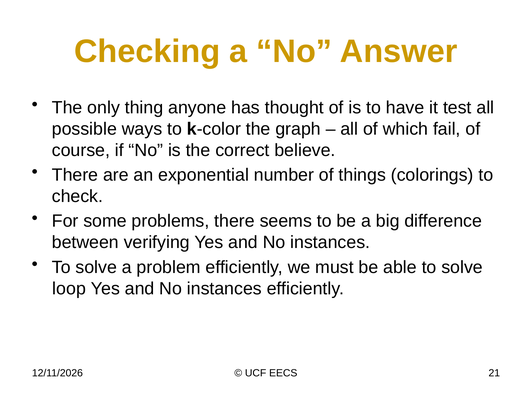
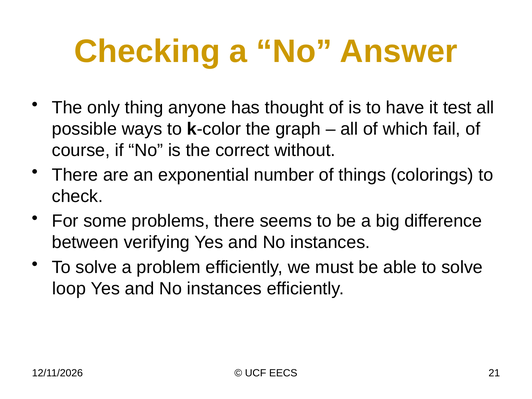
believe: believe -> without (305, 150)
